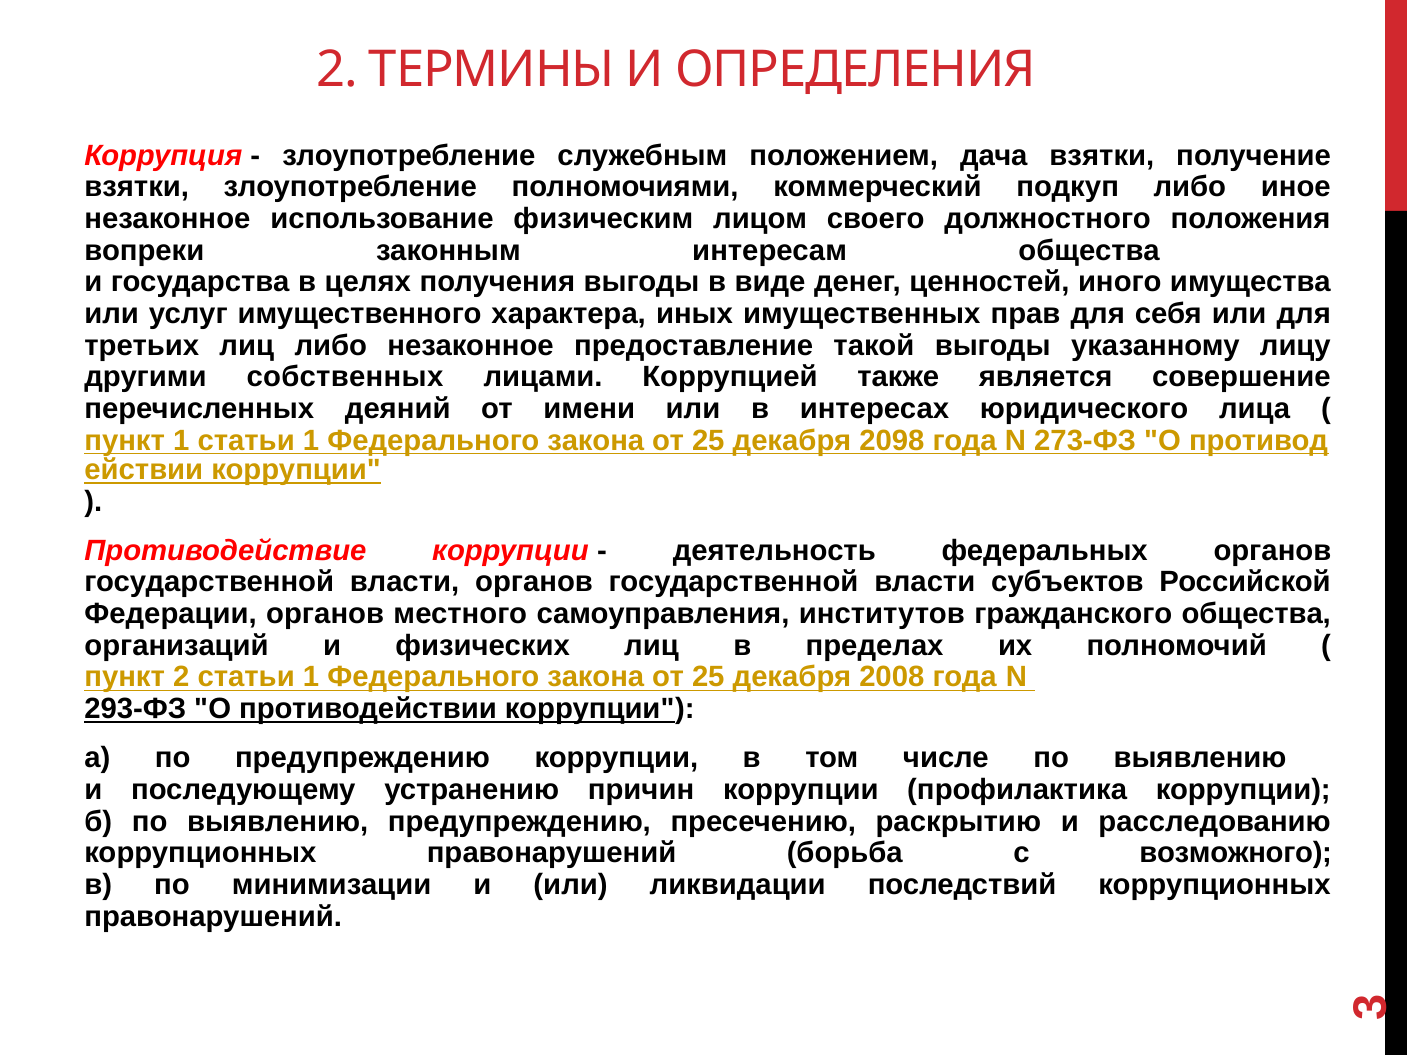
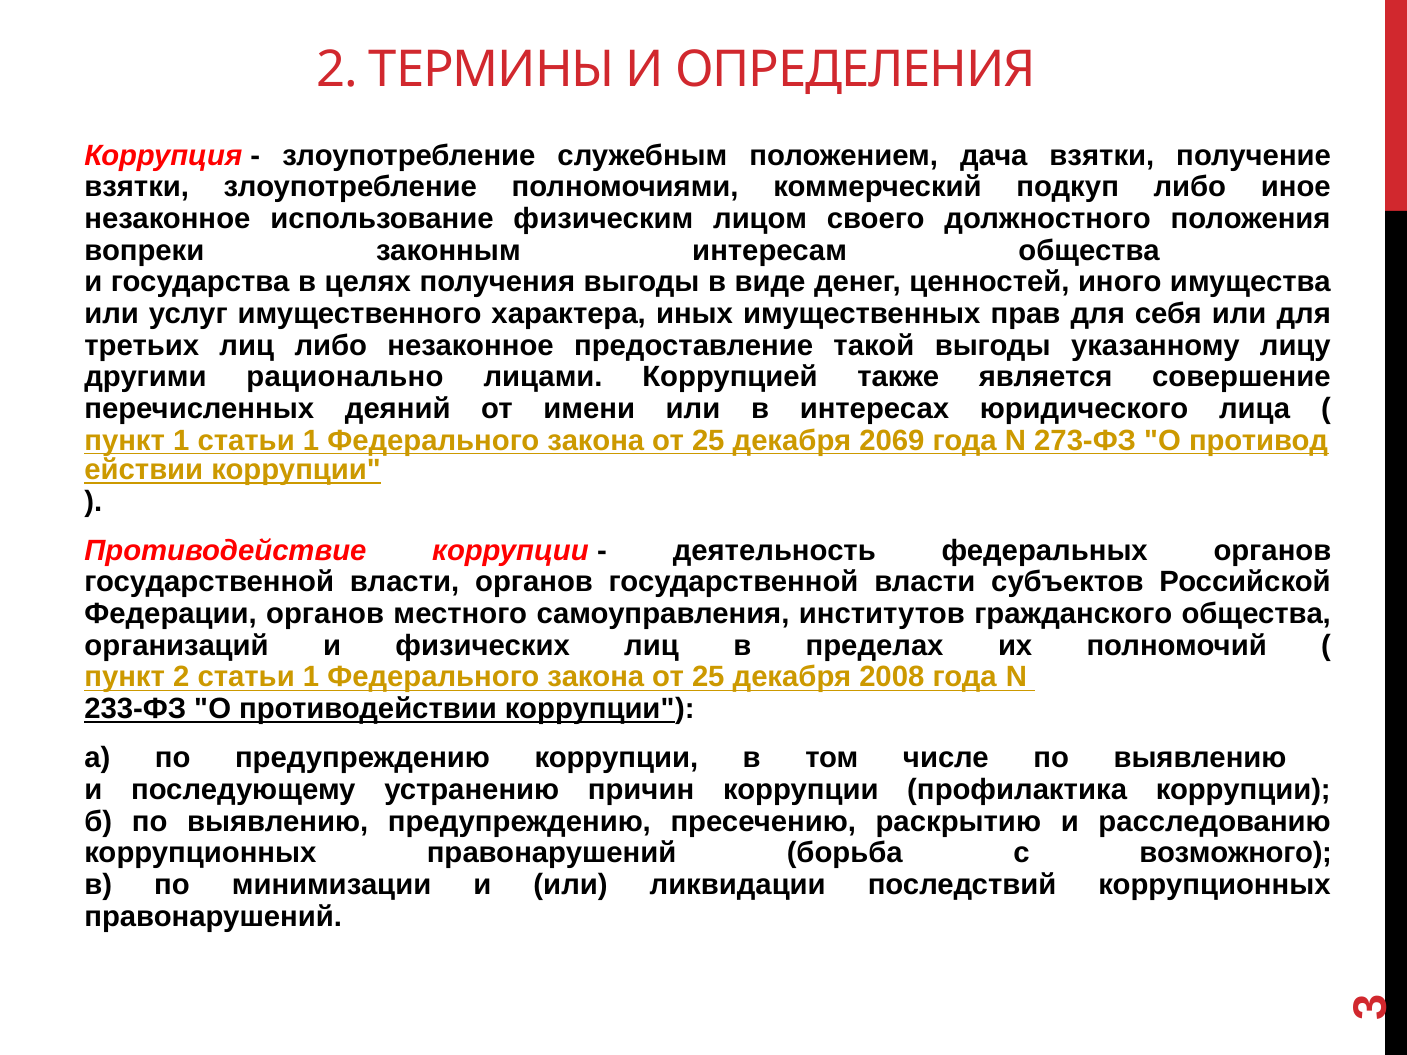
собственных: собственных -> рационально (345, 377)
2098: 2098 -> 2069 (892, 441)
293-ФЗ: 293-ФЗ -> 233-ФЗ (135, 709)
